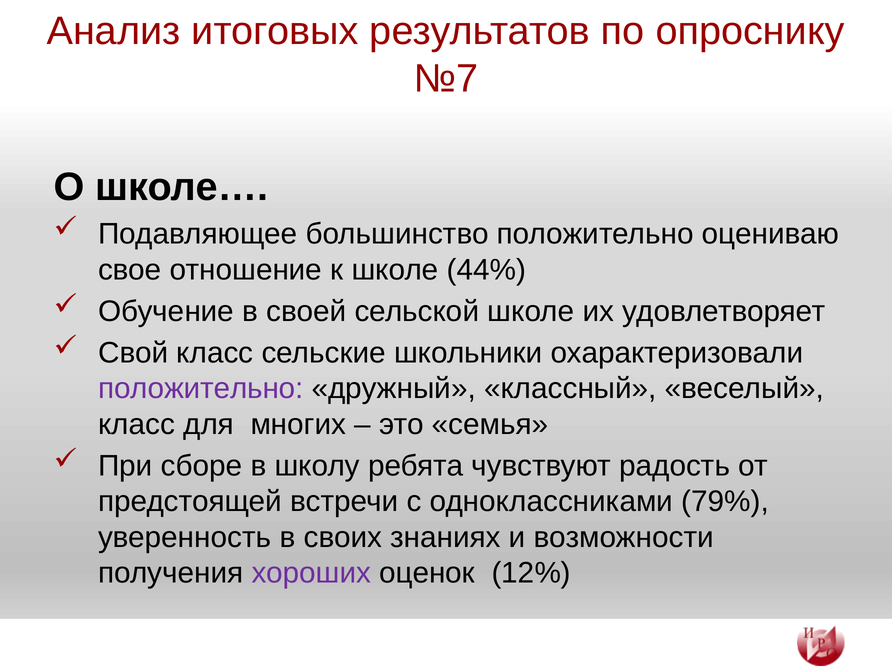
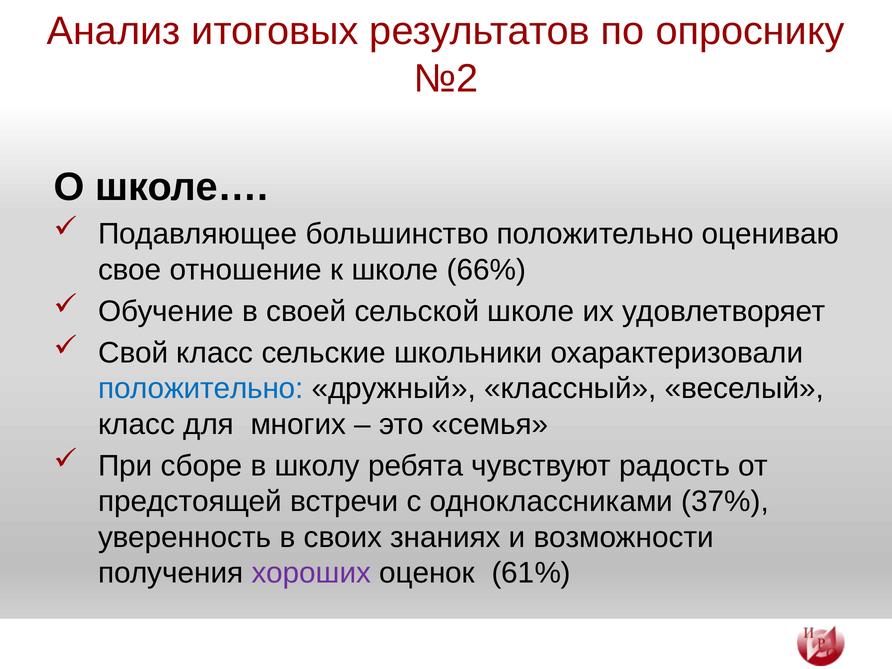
№7: №7 -> №2 (446, 79)
44%: 44% -> 66% (486, 270)
положительно colour: purple -> blue (201, 389)
79%: 79% -> 37% (725, 502)
12%: 12% -> 61% (531, 573)
